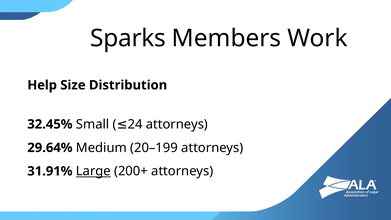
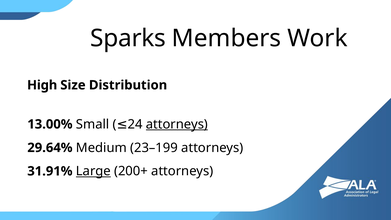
Help: Help -> High (42, 85)
32.45%: 32.45% -> 13.00% (50, 124)
attorneys underline: none -> present (177, 124)
20–199: 20–199 -> 23–199 (154, 148)
